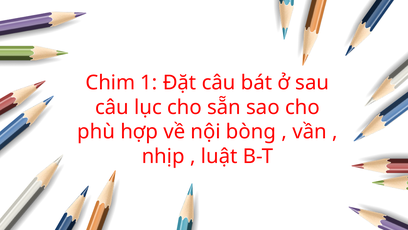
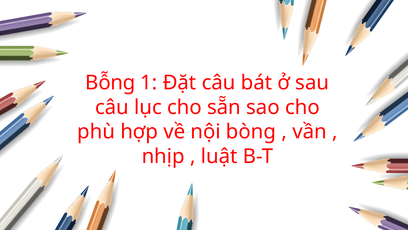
Chim: Chim -> Bỗng (110, 83)
